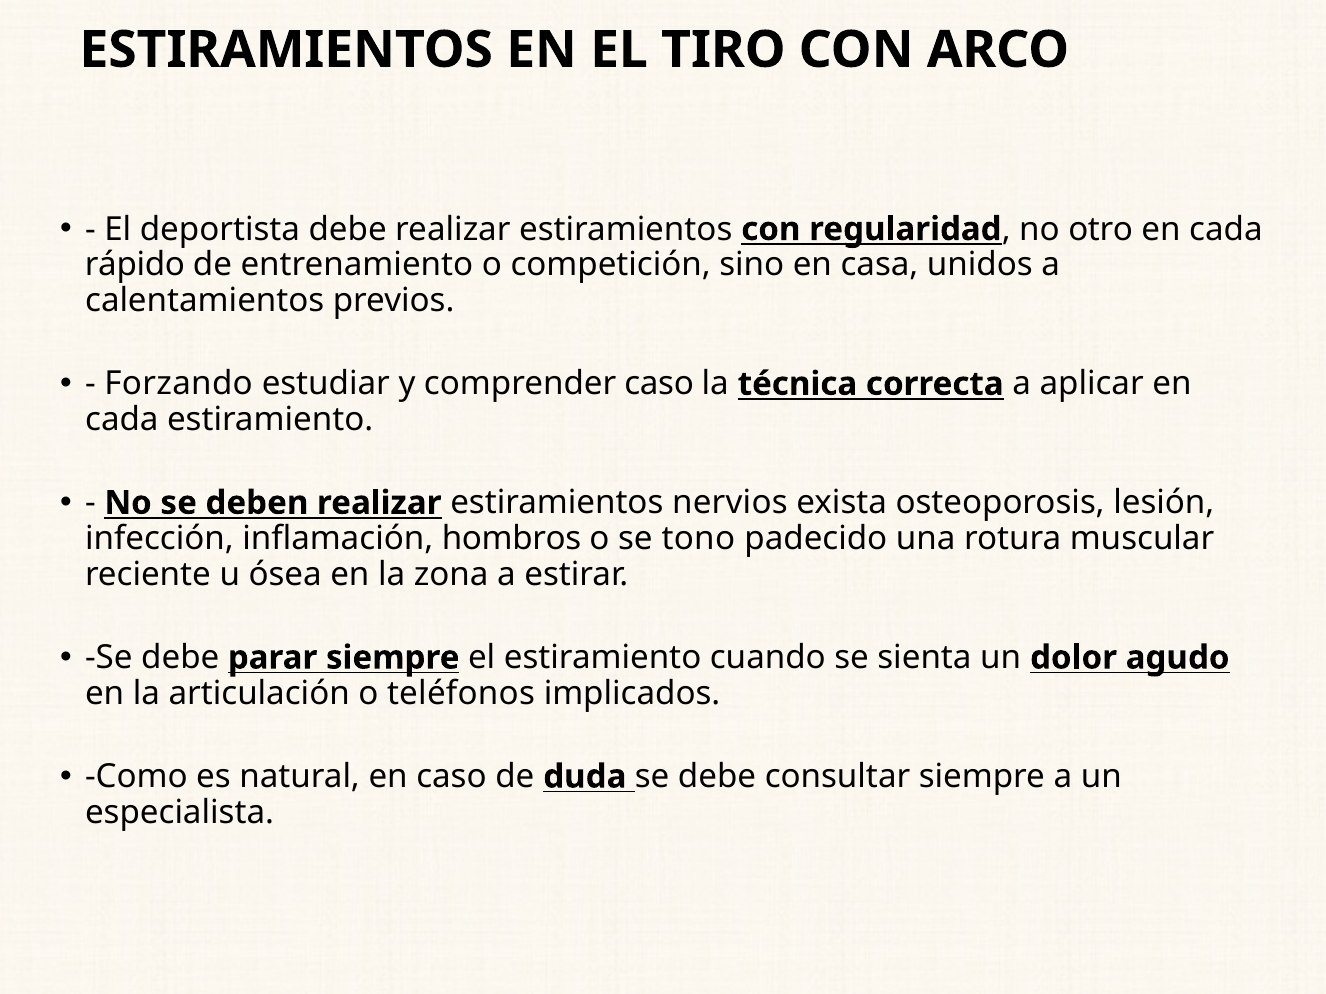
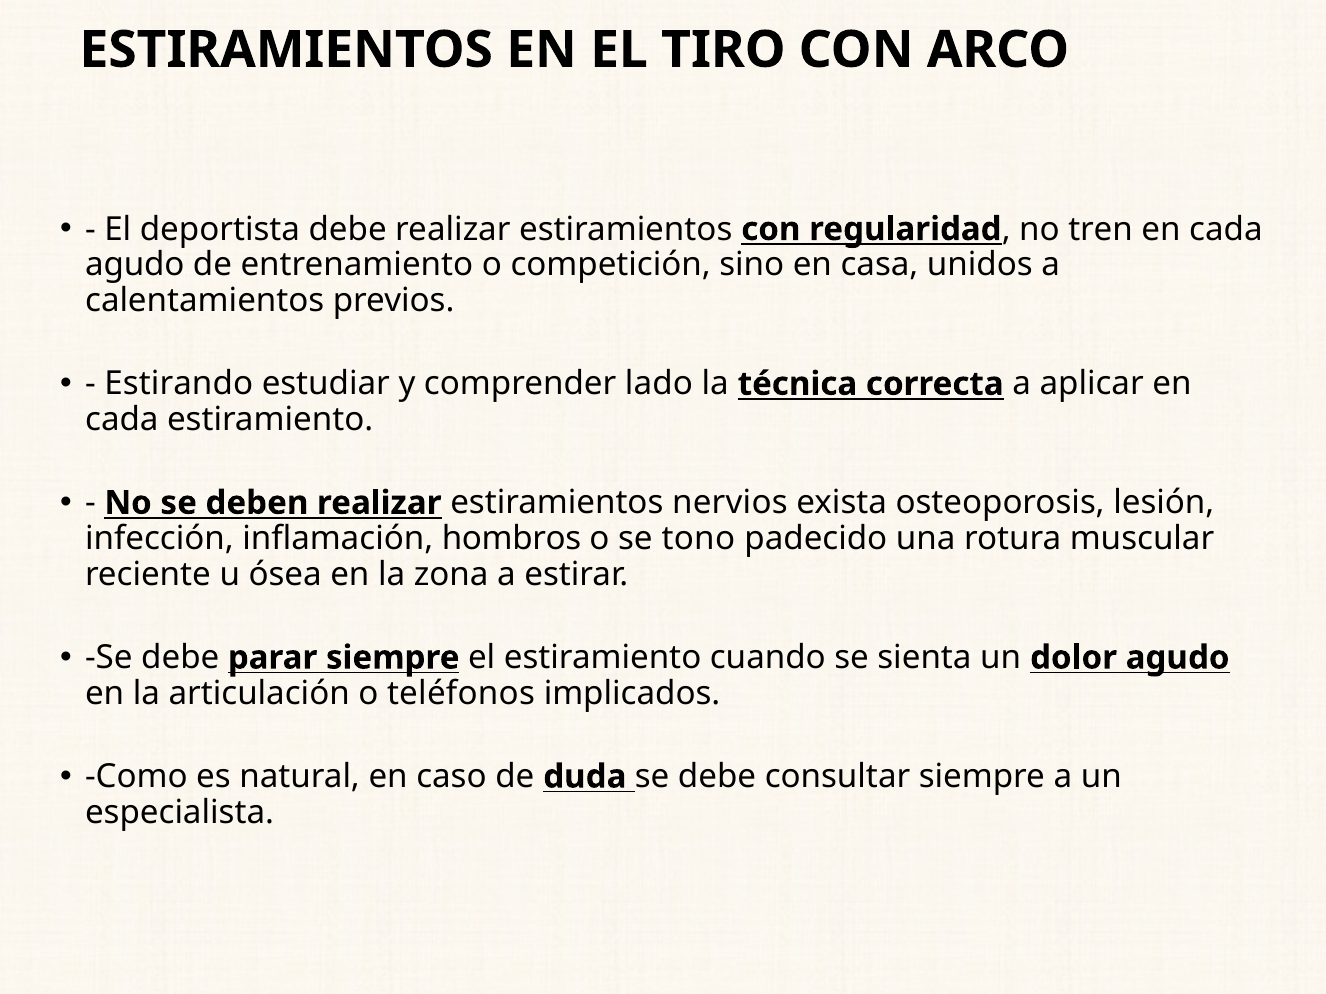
otro: otro -> tren (1101, 229)
rápido: rápido -> agudo (135, 265)
Forzando: Forzando -> Estirando (179, 384)
comprender caso: caso -> lado (659, 384)
